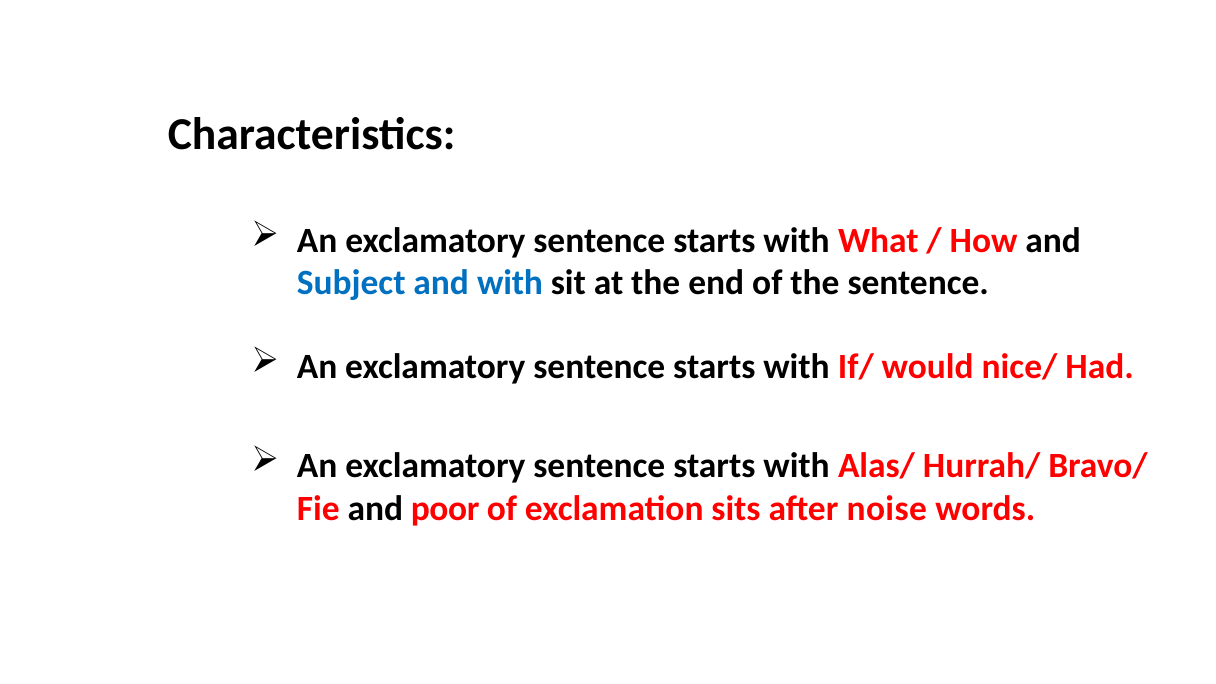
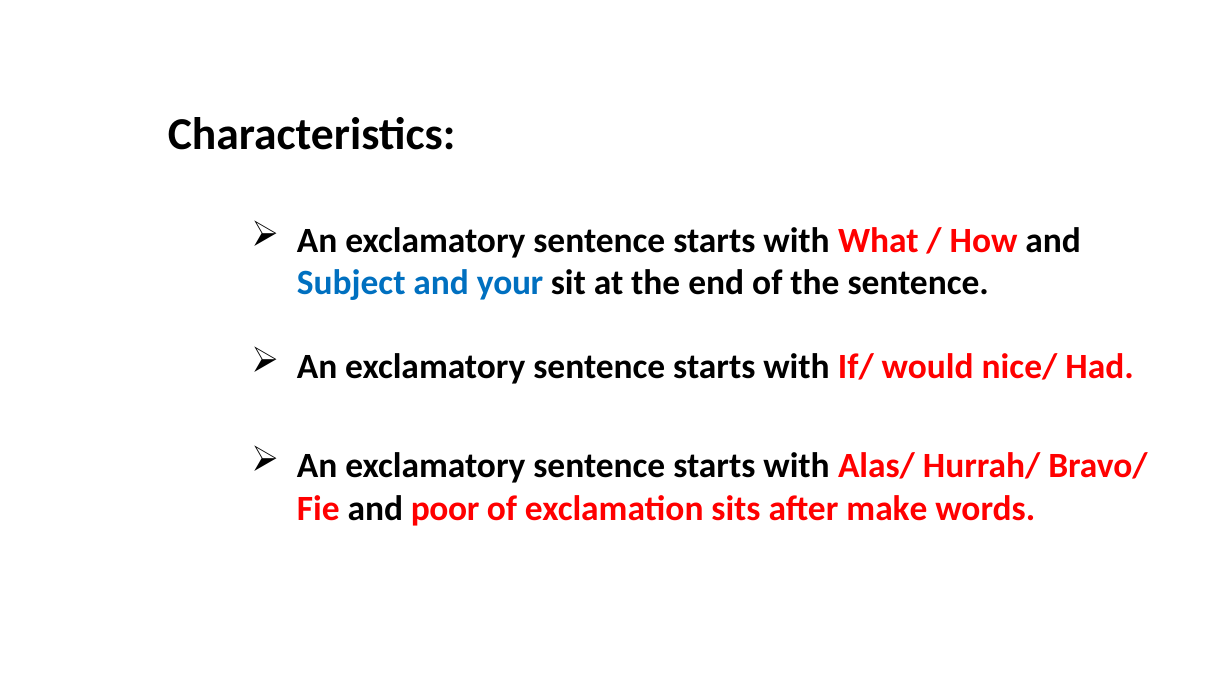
and with: with -> your (510, 283)
noise: noise -> make (887, 509)
